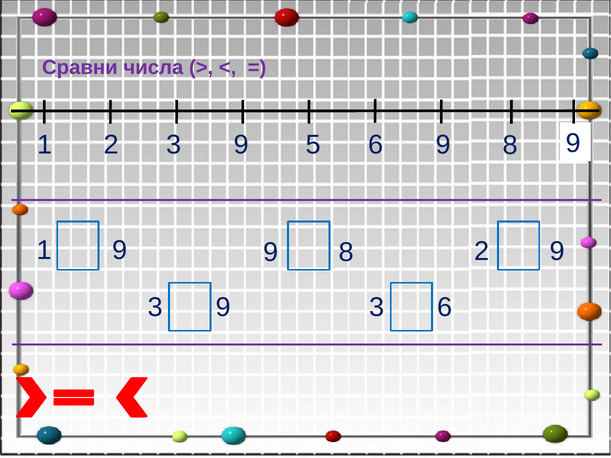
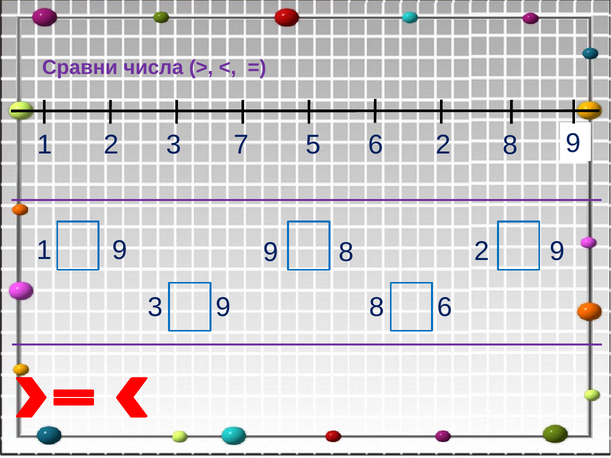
9: 9 -> 7 (241, 145)
5 6 9: 9 -> 2 (443, 145)
3 9 3: 3 -> 8 (377, 307)
